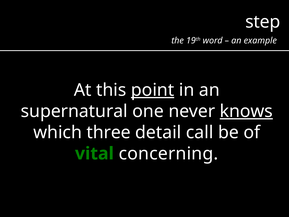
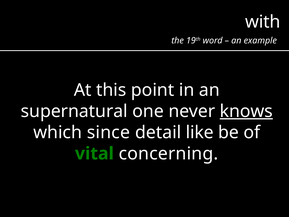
step: step -> with (263, 22)
point underline: present -> none (153, 90)
three: three -> since (108, 132)
call: call -> like (200, 132)
